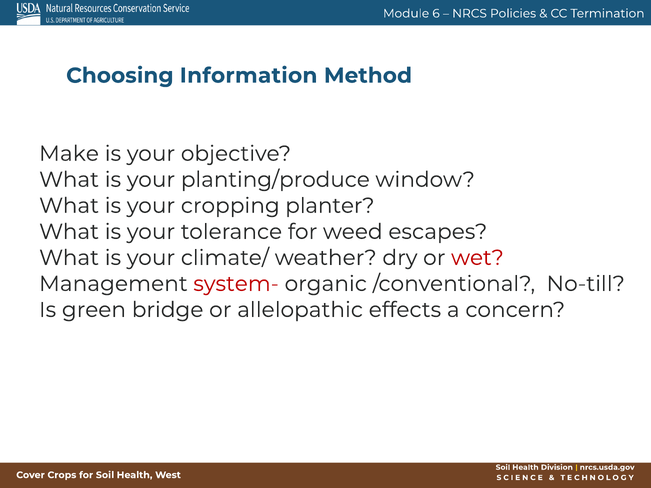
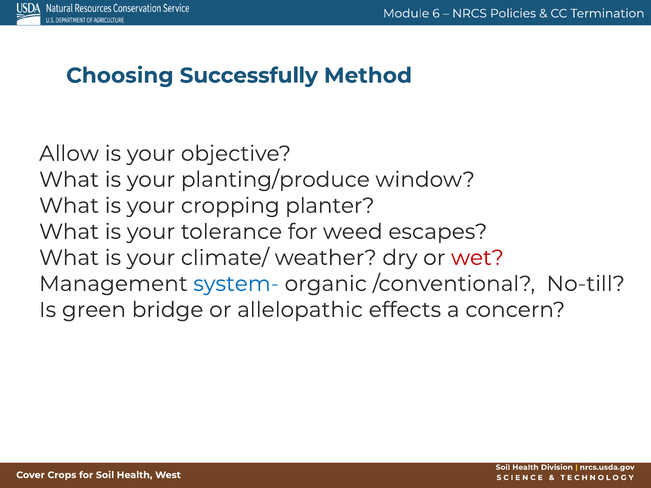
Information: Information -> Successfully (249, 76)
Make: Make -> Allow (69, 154)
system- colour: red -> blue (236, 284)
